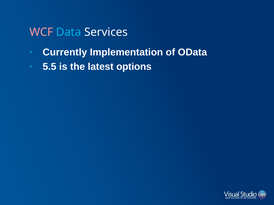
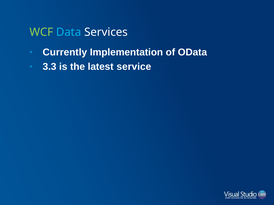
WCF colour: pink -> light green (41, 32)
5.5: 5.5 -> 3.3 (49, 67)
options: options -> service (134, 67)
